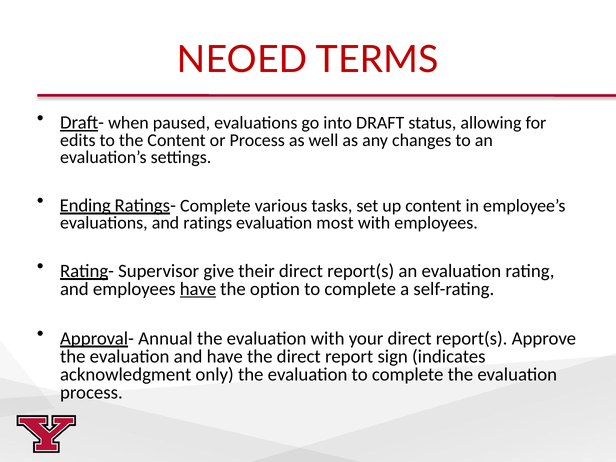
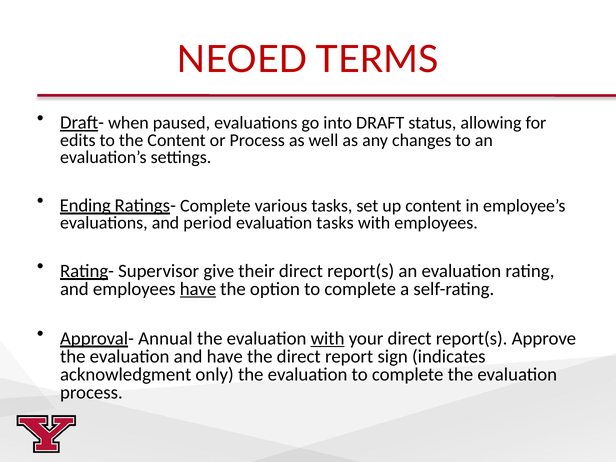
ratings: ratings -> period (208, 223)
evaluation most: most -> tasks (335, 223)
with underline: none -> present (328, 338)
